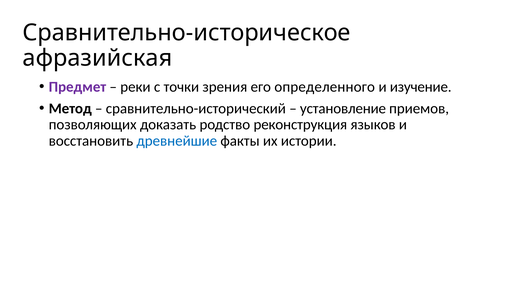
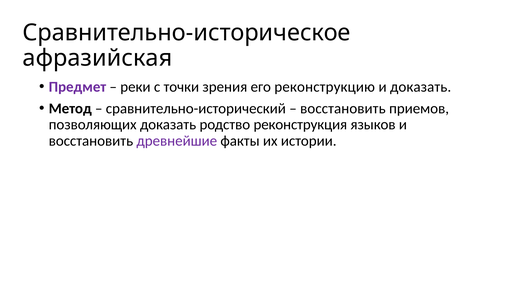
определенного: определенного -> реконструкцию (325, 87)
и изучение: изучение -> доказать (421, 87)
установление: установление -> восстановить (343, 108)
древнейшие colour: blue -> purple (177, 141)
